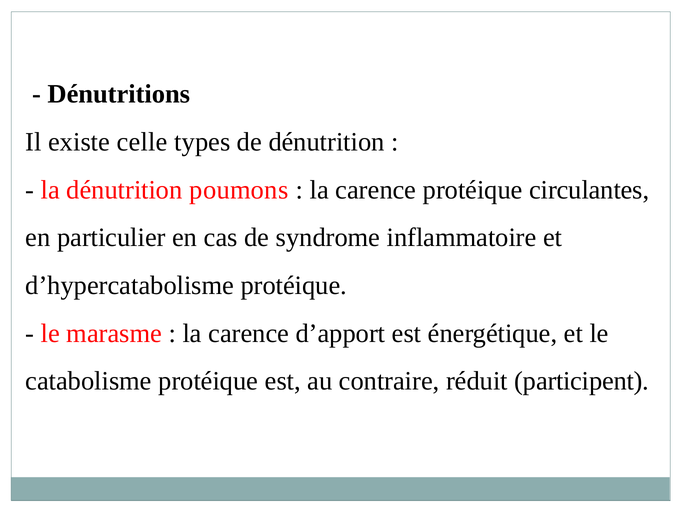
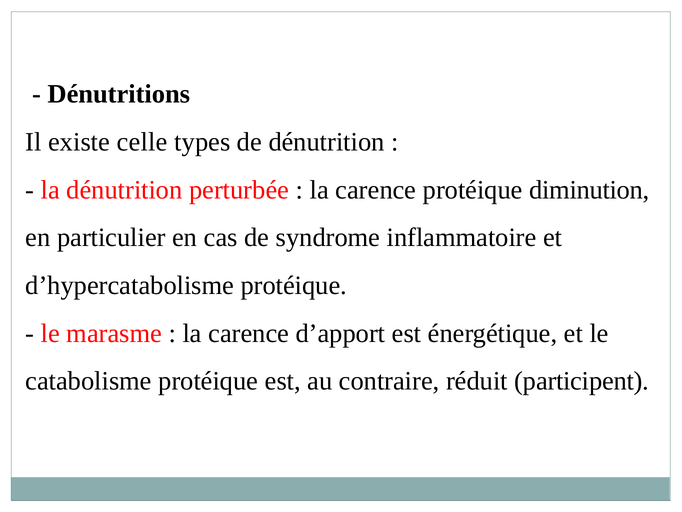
poumons: poumons -> perturbée (239, 190)
circulantes: circulantes -> diminution (589, 190)
